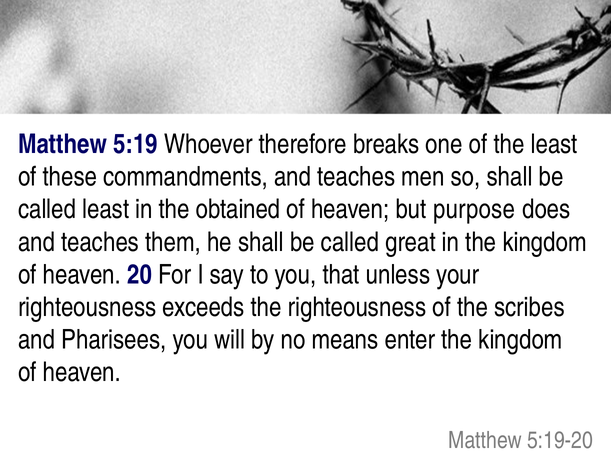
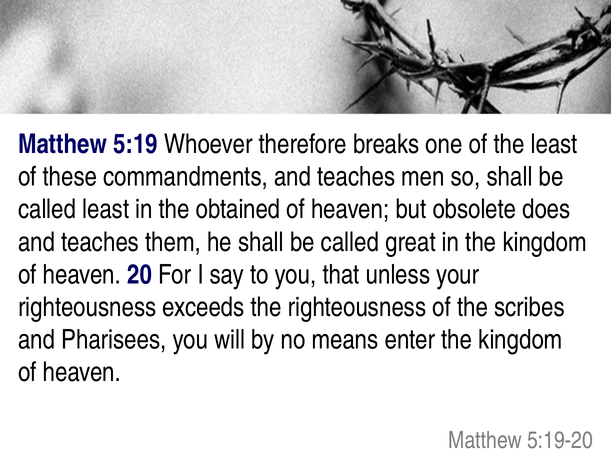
purpose: purpose -> obsolete (474, 210)
